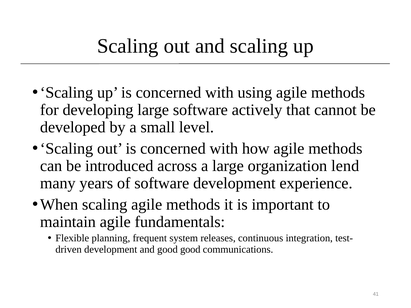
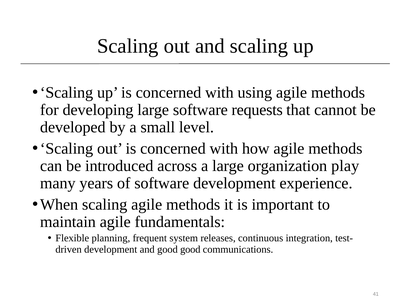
actively: actively -> requests (257, 110)
lend: lend -> play (345, 166)
